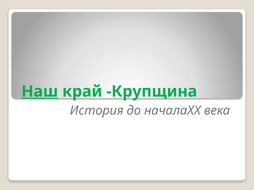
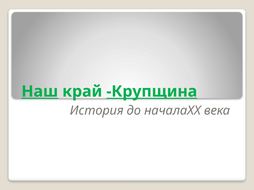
Крупщина underline: none -> present (152, 92)
